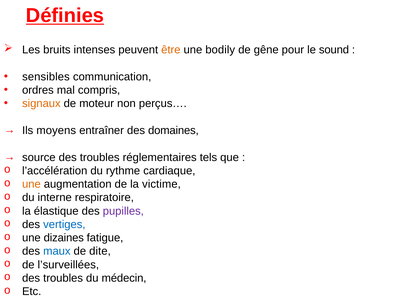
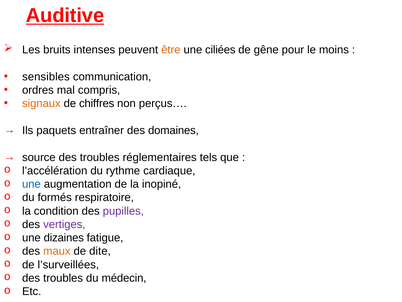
Définies: Définies -> Auditive (65, 15)
bodily: bodily -> ciliées (220, 50)
sound: sound -> moins (334, 50)
moteur: moteur -> chiffres (97, 103)
moyens: moyens -> paquets (56, 130)
une colour: orange -> blue (31, 184)
victime: victime -> inopiné (162, 184)
interne: interne -> formés (55, 197)
élastique: élastique -> condition (56, 211)
vertiges colour: blue -> purple (64, 224)
maux colour: blue -> orange (57, 251)
